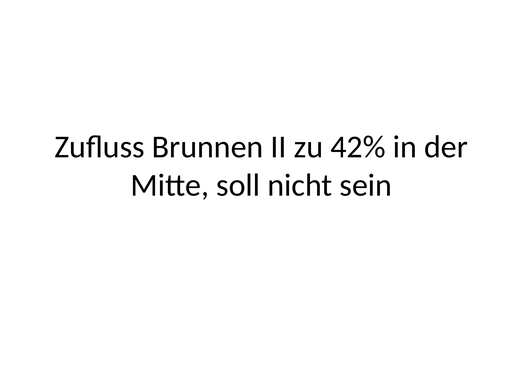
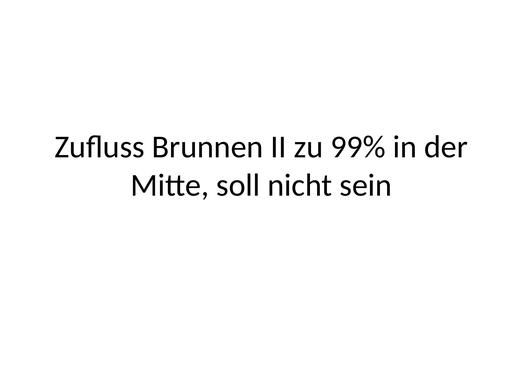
42%: 42% -> 99% (358, 147)
